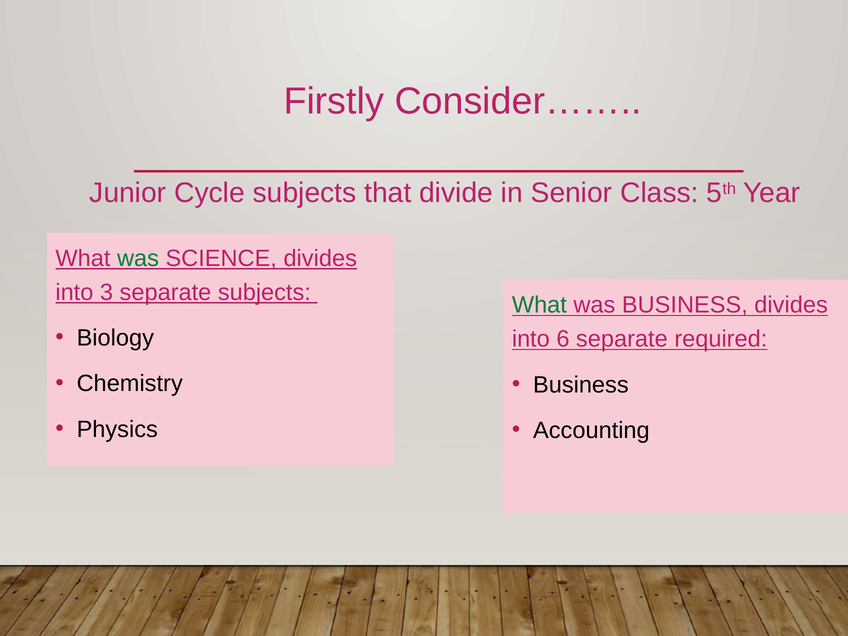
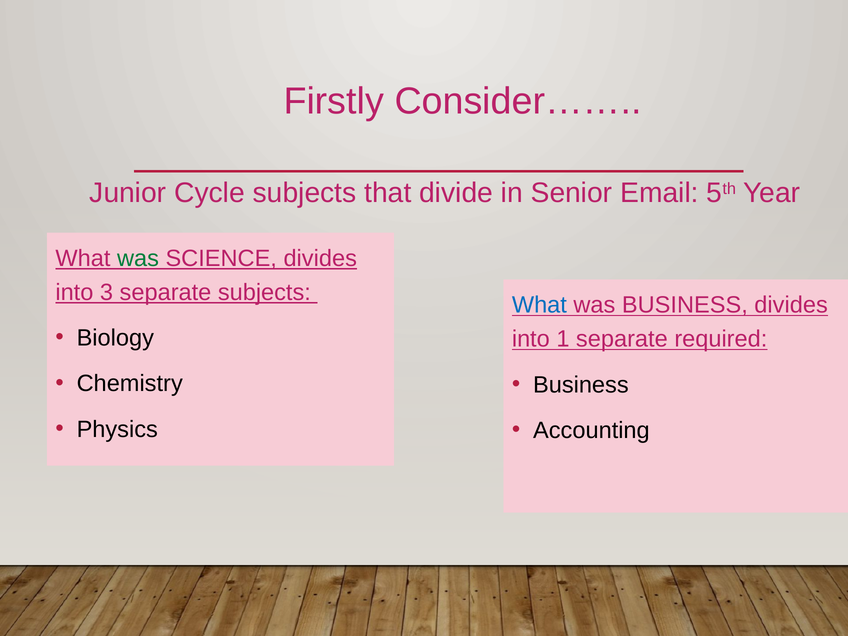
Class: Class -> Email (659, 193)
What colour: green -> blue (539, 305)
6: 6 -> 1 (563, 339)
